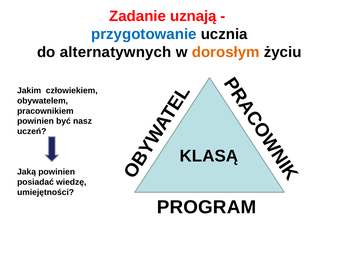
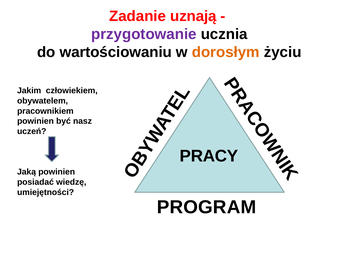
przygotowanie colour: blue -> purple (144, 34)
alternatywnych: alternatywnych -> wartościowaniu (116, 52)
KLASĄ: KLASĄ -> PRACY (209, 156)
